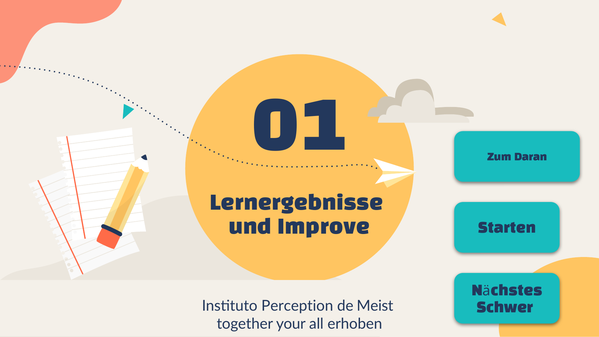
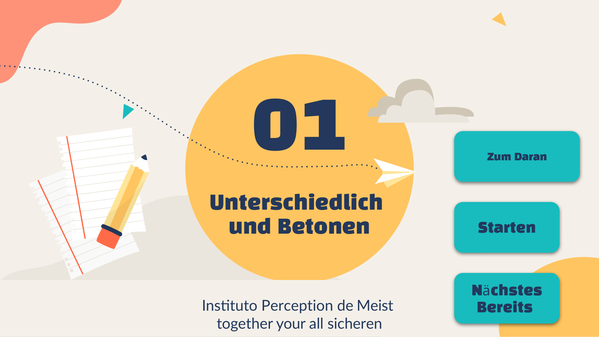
Lernergebnisse: Lernergebnisse -> Unterschiedlich (296, 203)
Improve: Improve -> Betonen (324, 227)
Schwer: Schwer -> Bereits (505, 308)
erhoben: erhoben -> sicheren (355, 324)
